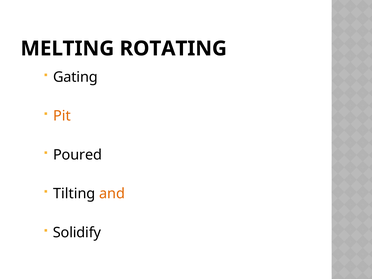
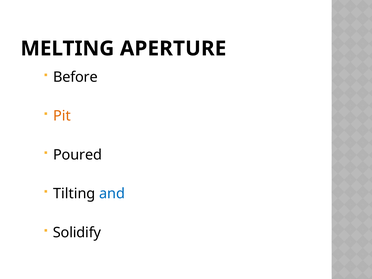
ROTATING: ROTATING -> APERTURE (173, 49)
Gating: Gating -> Before (75, 77)
and colour: orange -> blue (112, 194)
